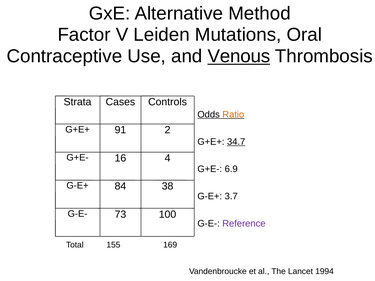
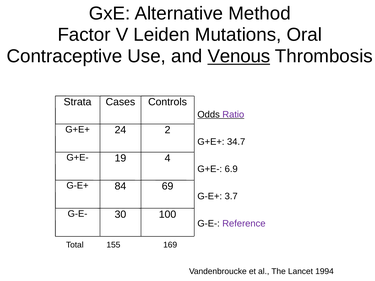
Ratio colour: orange -> purple (233, 115)
91: 91 -> 24 (120, 130)
34.7 underline: present -> none (236, 142)
16: 16 -> 19 (120, 158)
38: 38 -> 69 (168, 186)
73: 73 -> 30 (120, 215)
